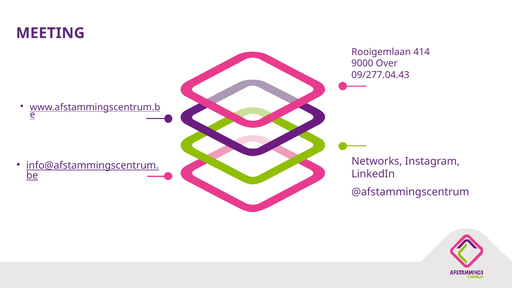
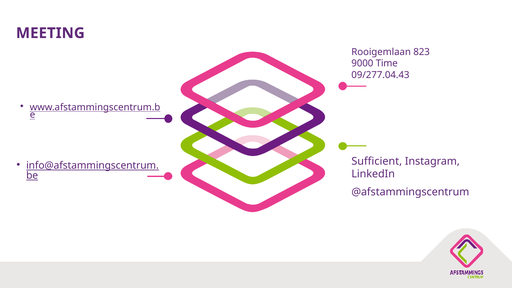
414: 414 -> 823 (422, 52)
Over: Over -> Time (387, 63)
Networks: Networks -> Sufficient (377, 161)
